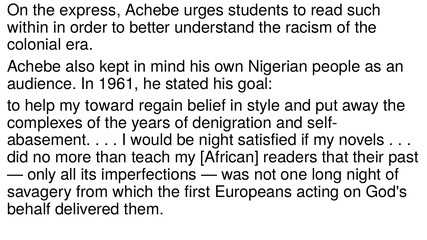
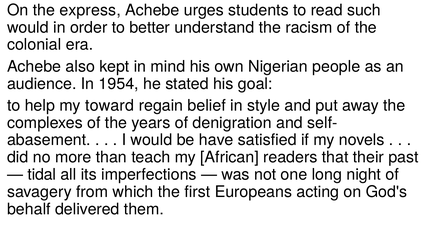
within: within -> would (28, 27)
1961: 1961 -> 1954 (119, 84)
be night: night -> have (216, 140)
only: only -> tidal (42, 175)
